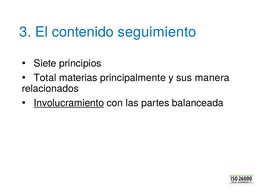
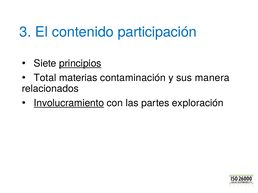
seguimiento: seguimiento -> participación (157, 32)
principios underline: none -> present (80, 64)
principalmente: principalmente -> contaminación (133, 78)
balanceada: balanceada -> exploración (198, 103)
